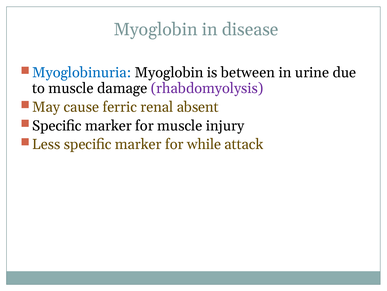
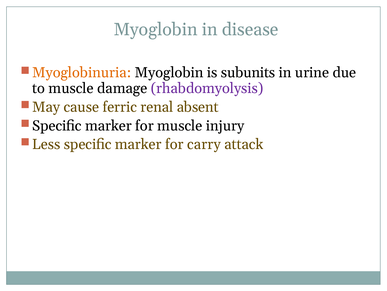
Myoglobinuria colour: blue -> orange (82, 73)
between: between -> subunits (248, 73)
while: while -> carry (204, 144)
